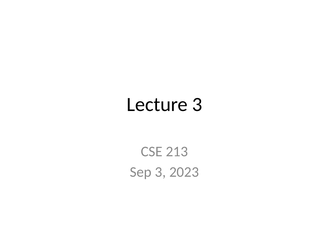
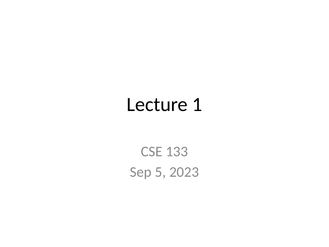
Lecture 3: 3 -> 1 (197, 105)
213: 213 -> 133 (177, 151)
Sep 3: 3 -> 5 (160, 172)
